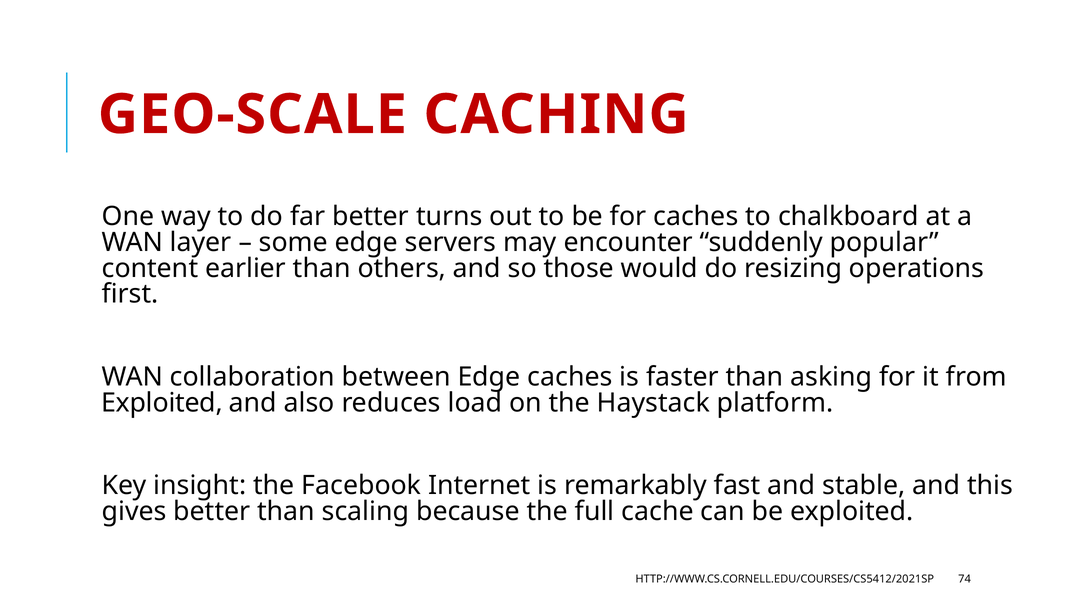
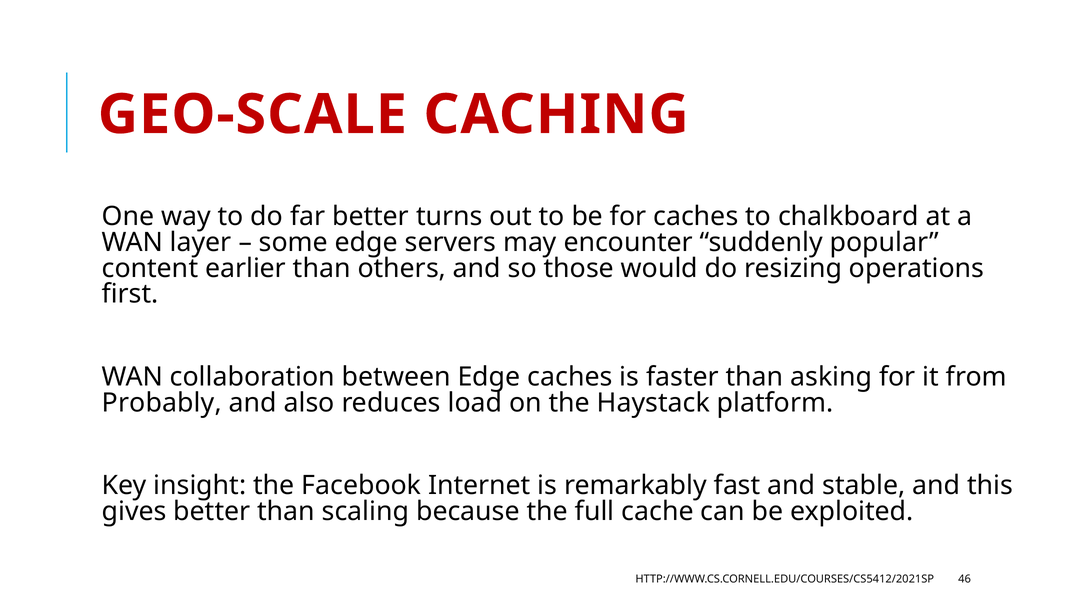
Exploited: Exploited -> Probably (162, 403)
74: 74 -> 46 (965, 579)
